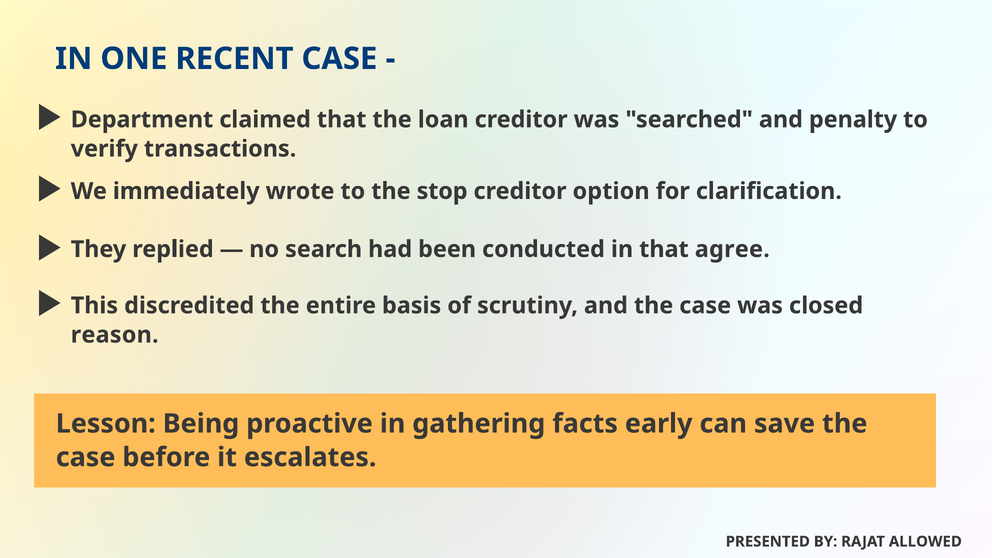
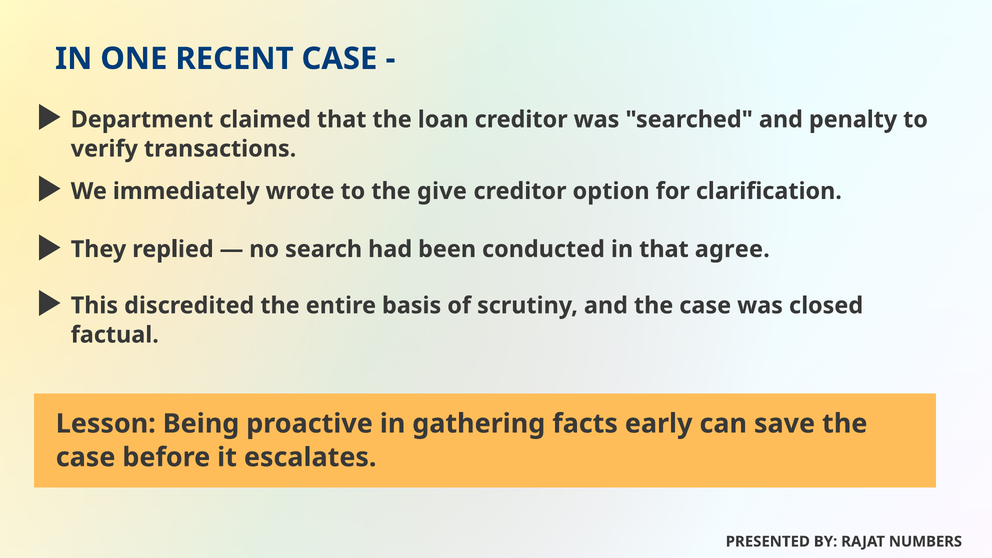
stop: stop -> give (442, 191)
reason: reason -> factual (115, 335)
ALLOWED: ALLOWED -> NUMBERS (925, 542)
